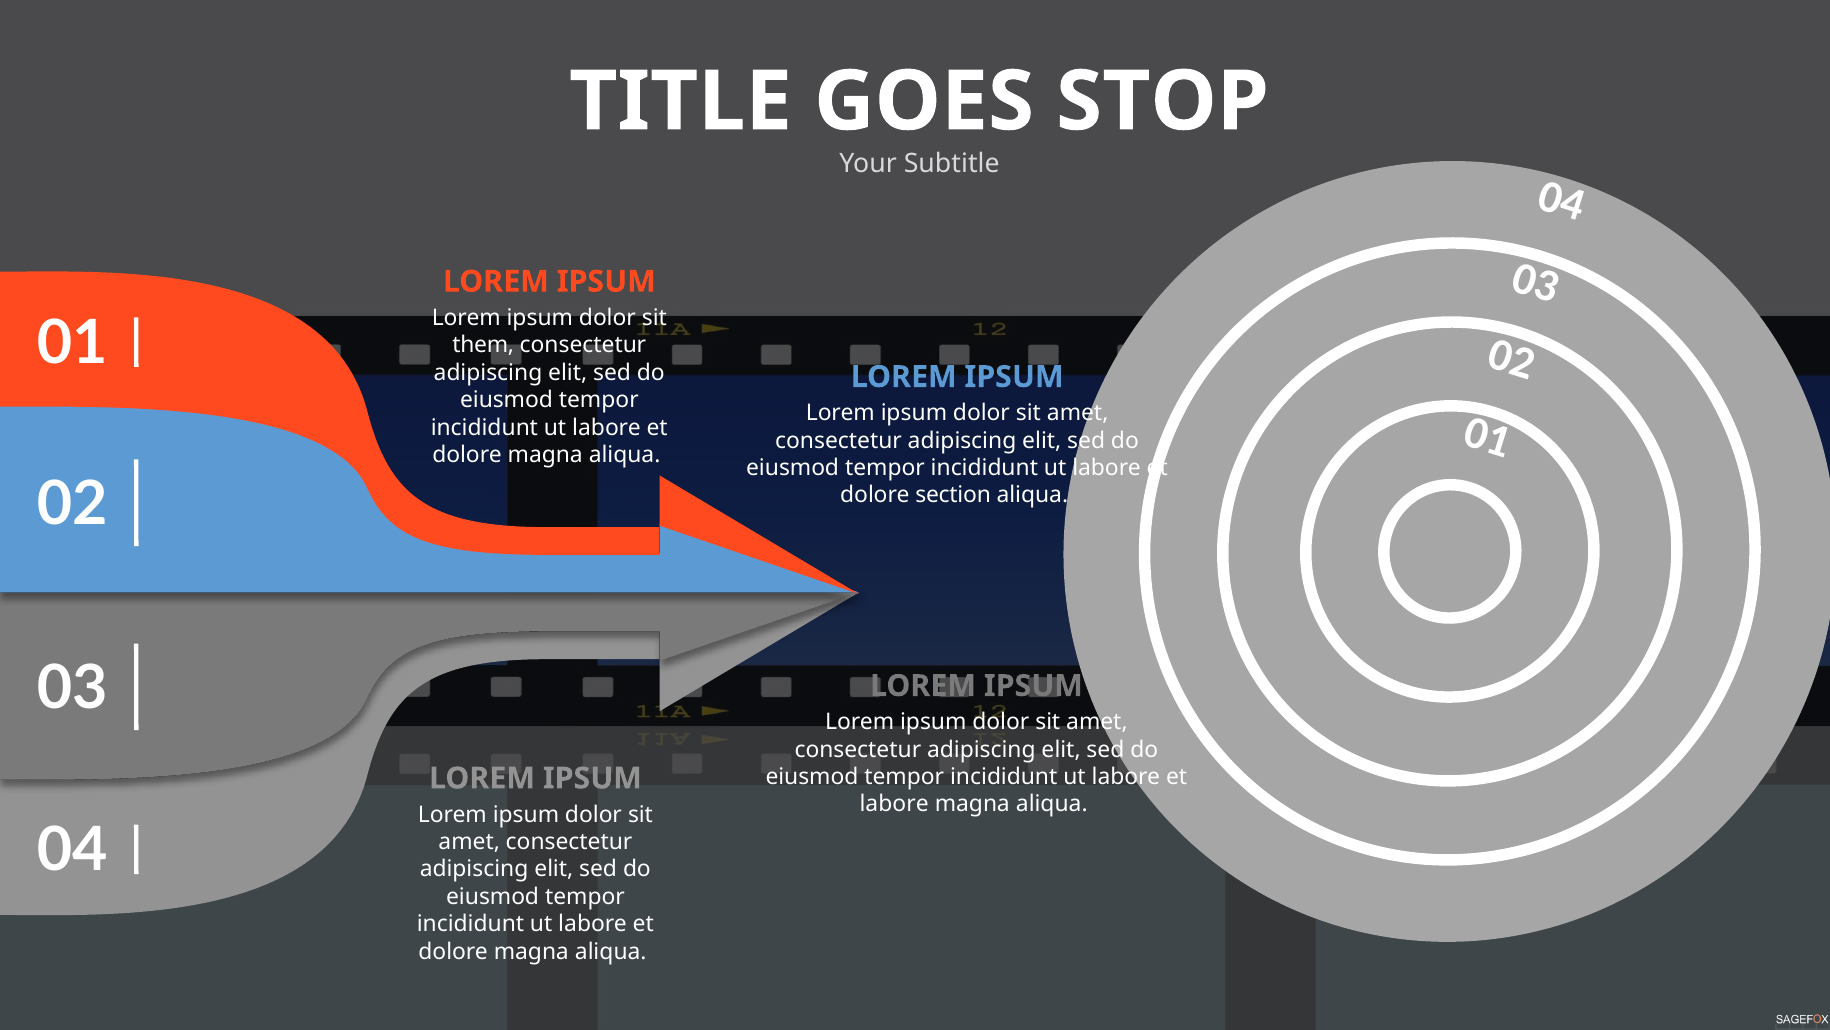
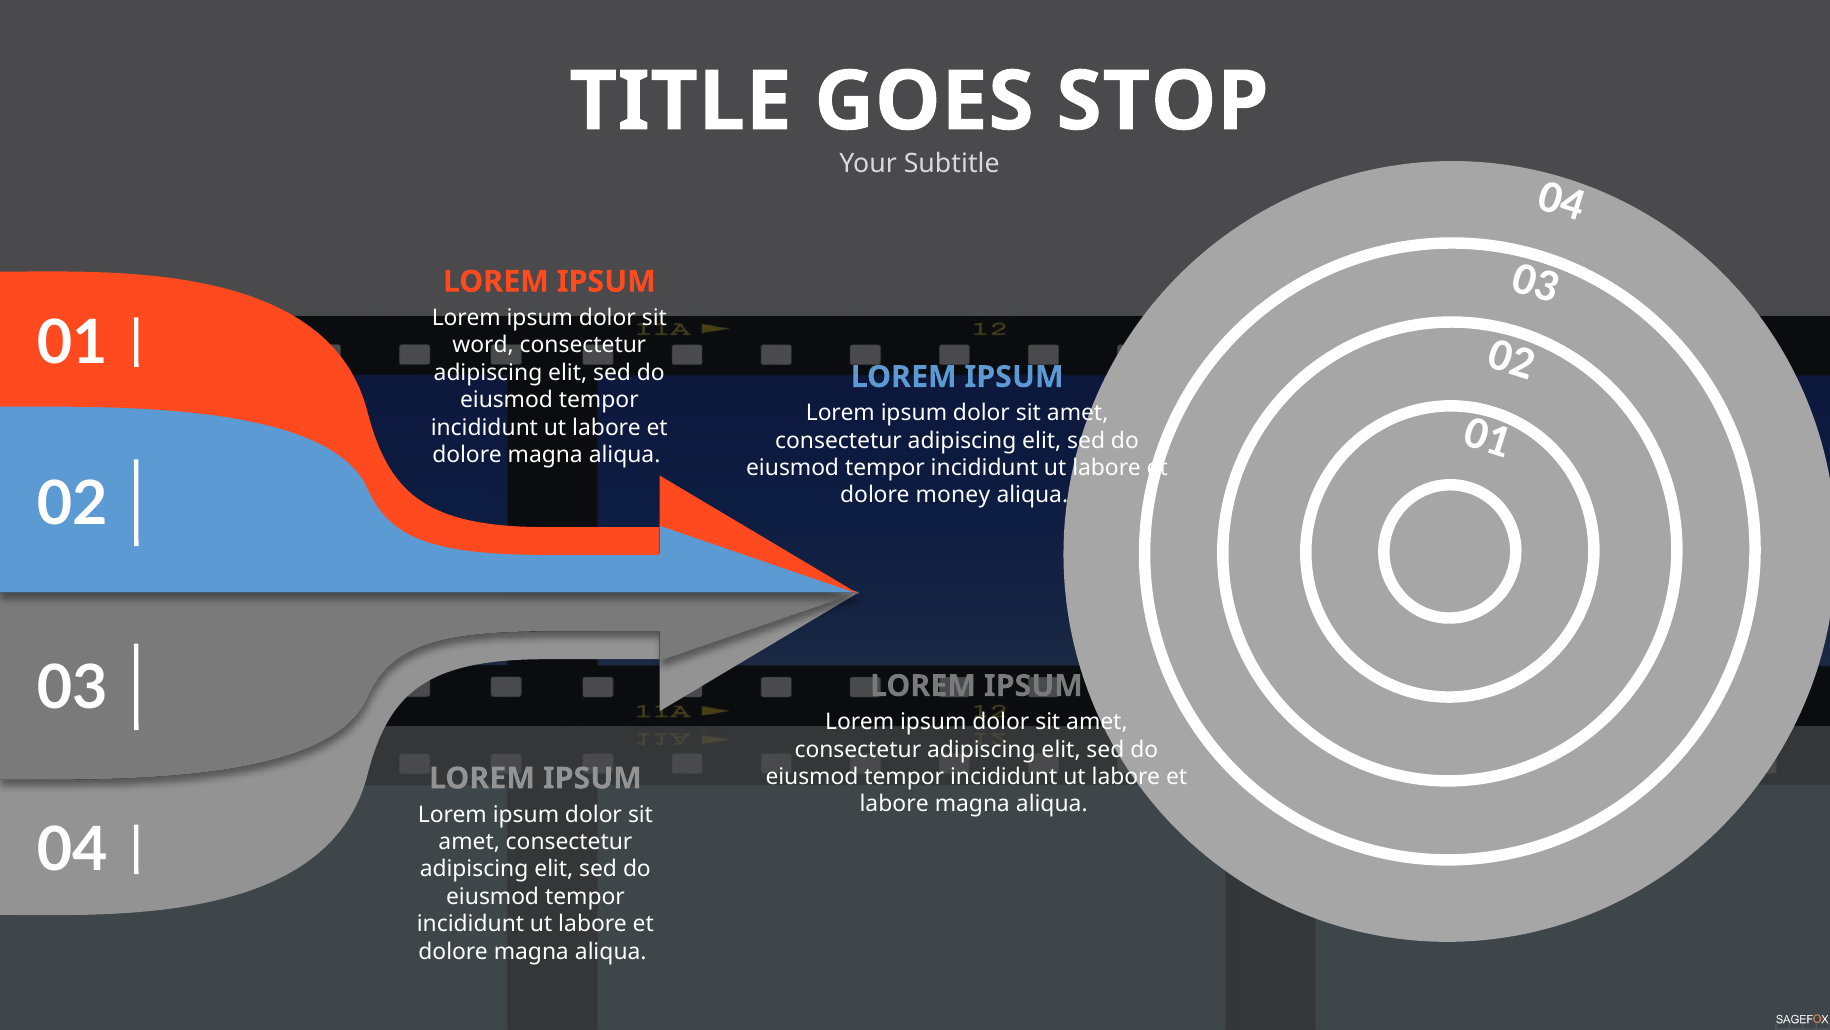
them: them -> word (483, 345)
section: section -> money (953, 495)
